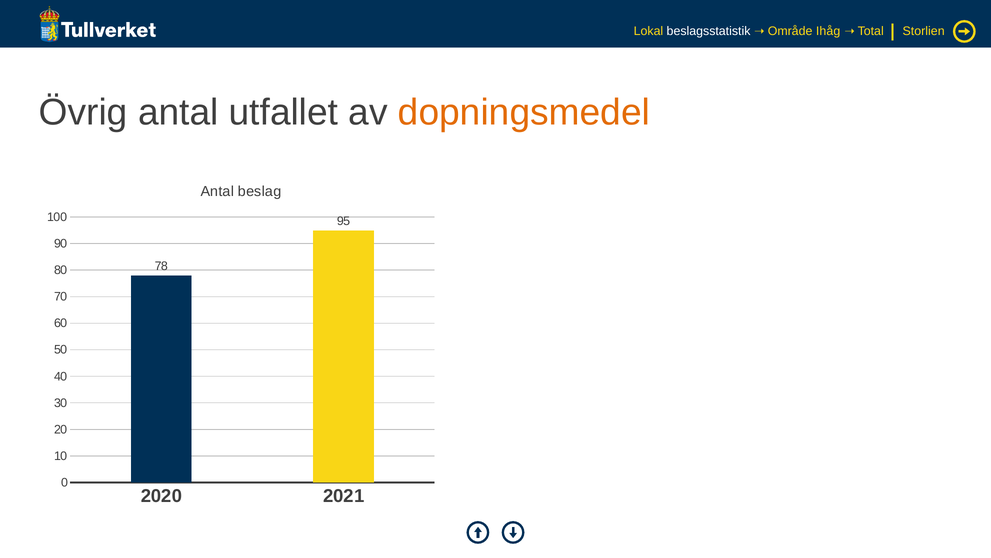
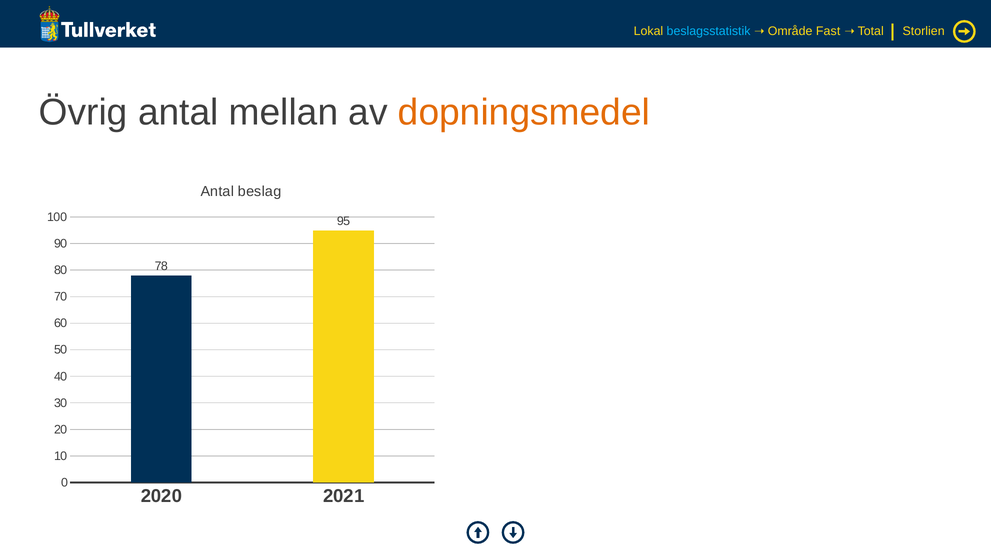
beslagsstatistik colour: white -> light blue (709, 31)
Ihåg: Ihåg -> Fast (828, 31)
utfallet: utfallet -> mellan (284, 113)
